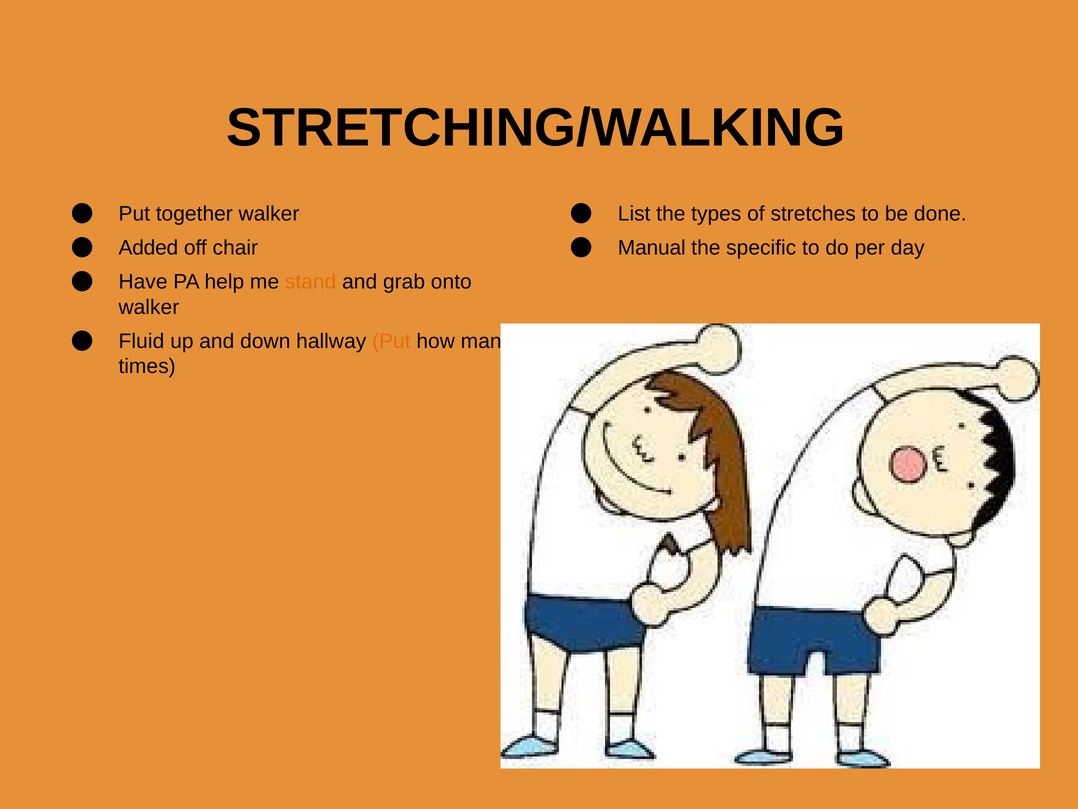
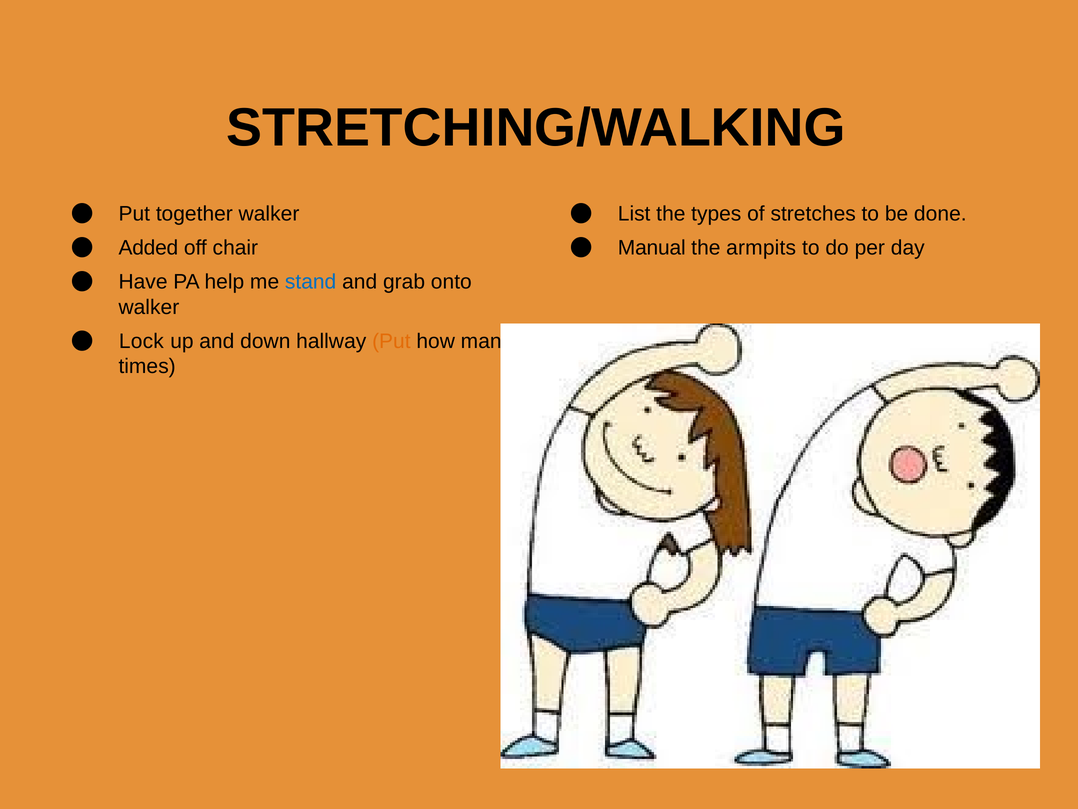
specific: specific -> armpits (761, 248)
stand colour: orange -> blue (311, 282)
Fluid: Fluid -> Lock (141, 341)
